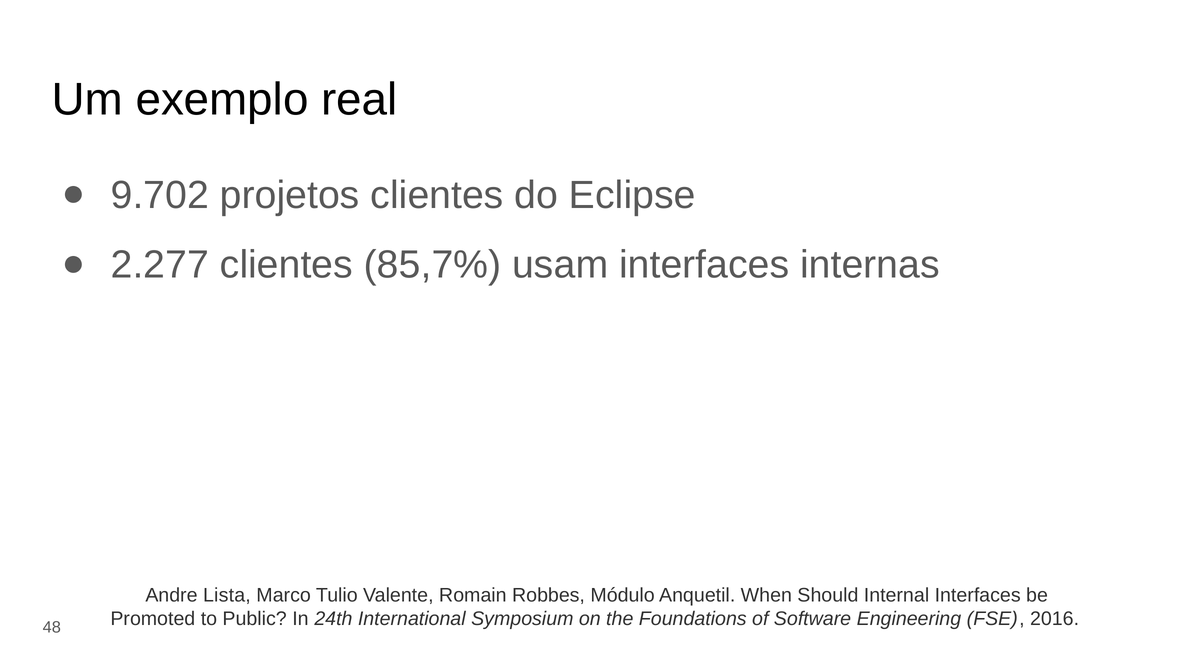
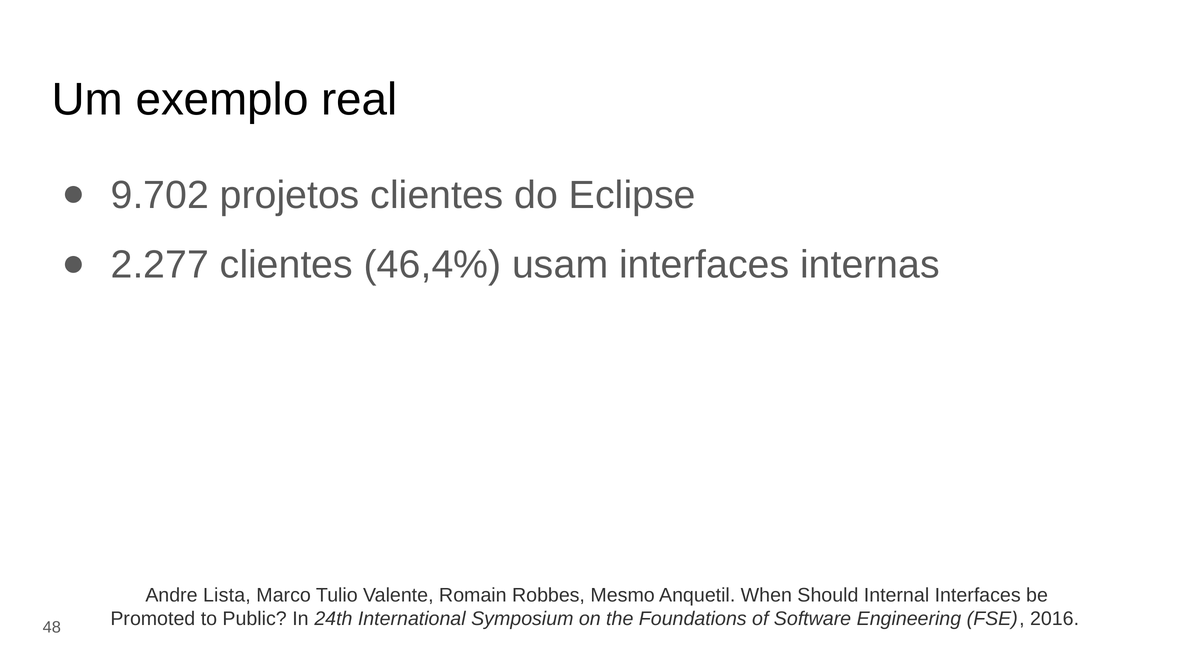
85,7%: 85,7% -> 46,4% (433, 265)
Módulo: Módulo -> Mesmo (623, 595)
